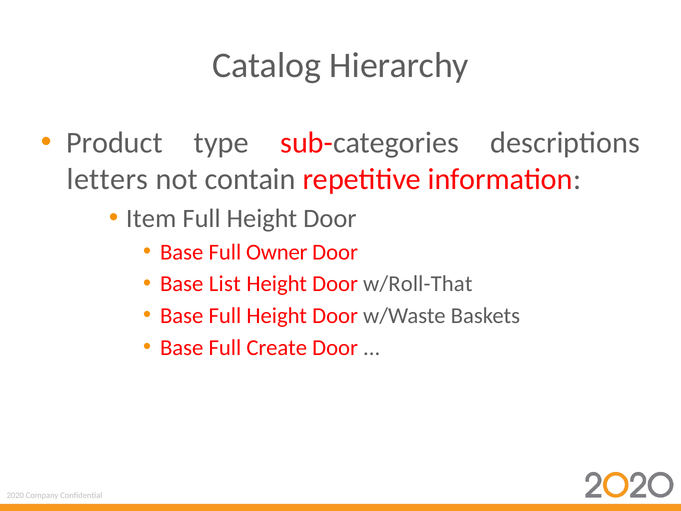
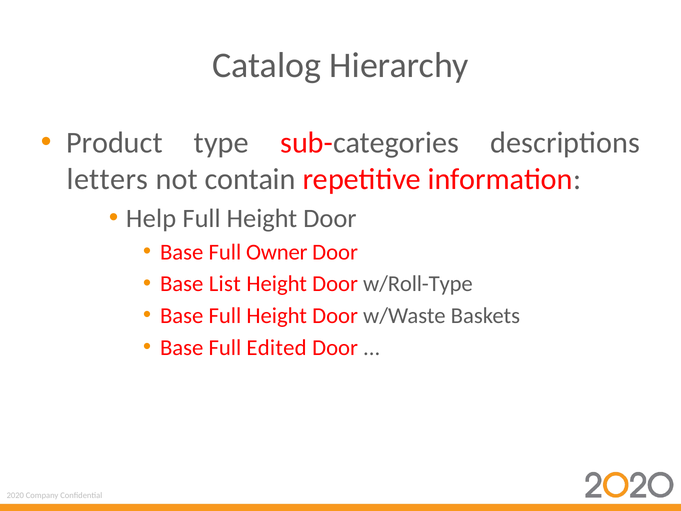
Item: Item -> Help (151, 218)
w/Roll-That: w/Roll-That -> w/Roll-Type (418, 284)
Create: Create -> Edited (277, 347)
